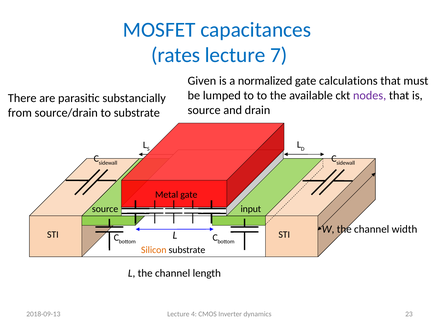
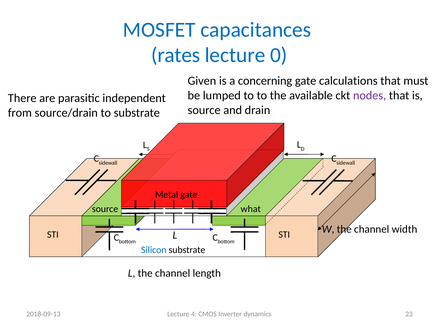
7: 7 -> 0 (279, 55)
normalized: normalized -> concerning (265, 81)
substancially: substancially -> independent (134, 98)
input: input -> what (251, 209)
Silicon colour: orange -> blue (154, 250)
